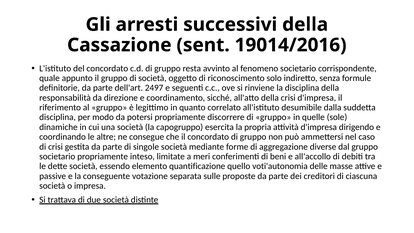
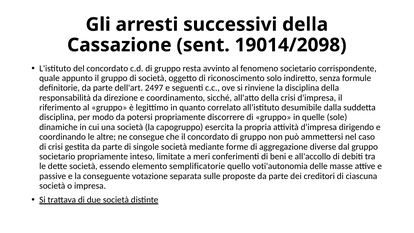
19014/2016: 19014/2016 -> 19014/2098 (291, 45)
quantificazione: quantificazione -> semplificatorie (197, 166)
